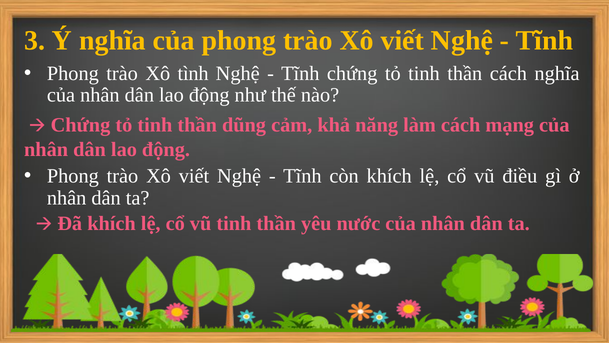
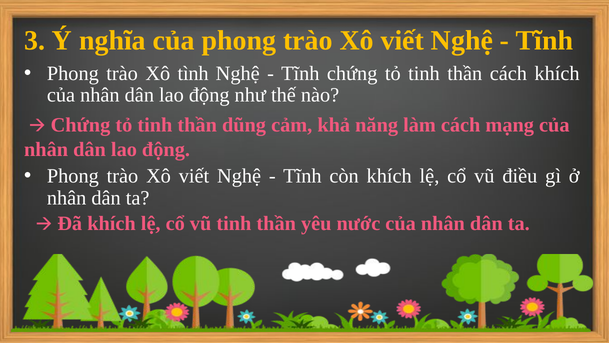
cách nghĩa: nghĩa -> khích (557, 73)
